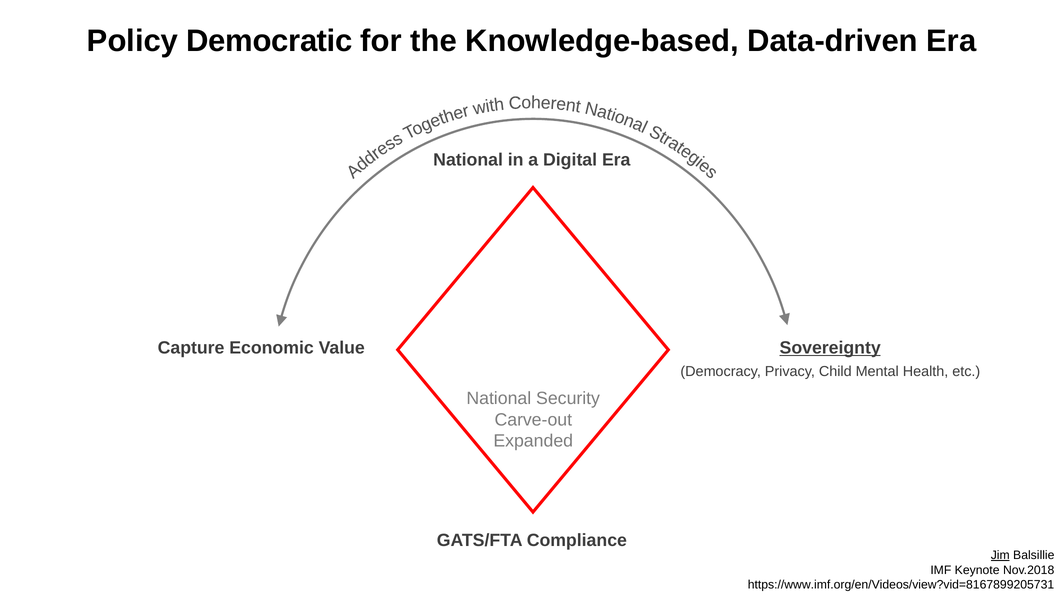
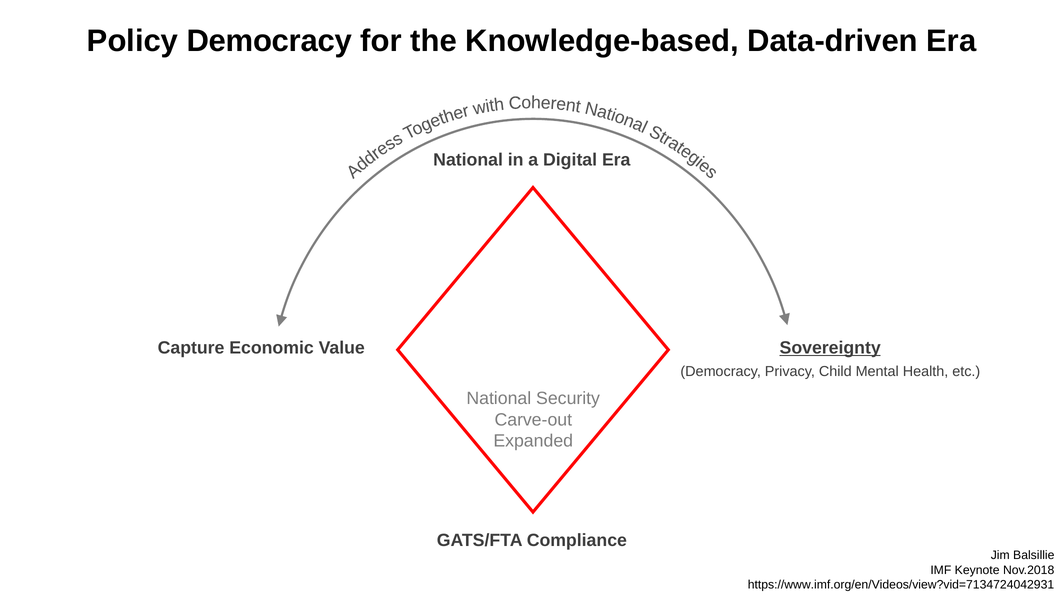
Policy Democratic: Democratic -> Democracy (269, 41)
Jim underline: present -> none (1000, 555)
https://www.imf.org/en/Videos/view?vid=8167899205731: https://www.imf.org/en/Videos/view?vid=8167899205731 -> https://www.imf.org/en/Videos/view?vid=7134724042931 (901, 584)
